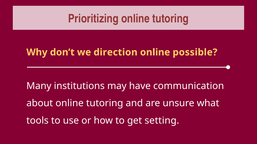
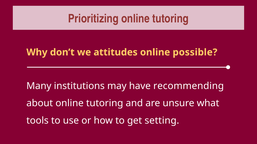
direction: direction -> attitudes (116, 52)
communication: communication -> recommending (189, 86)
